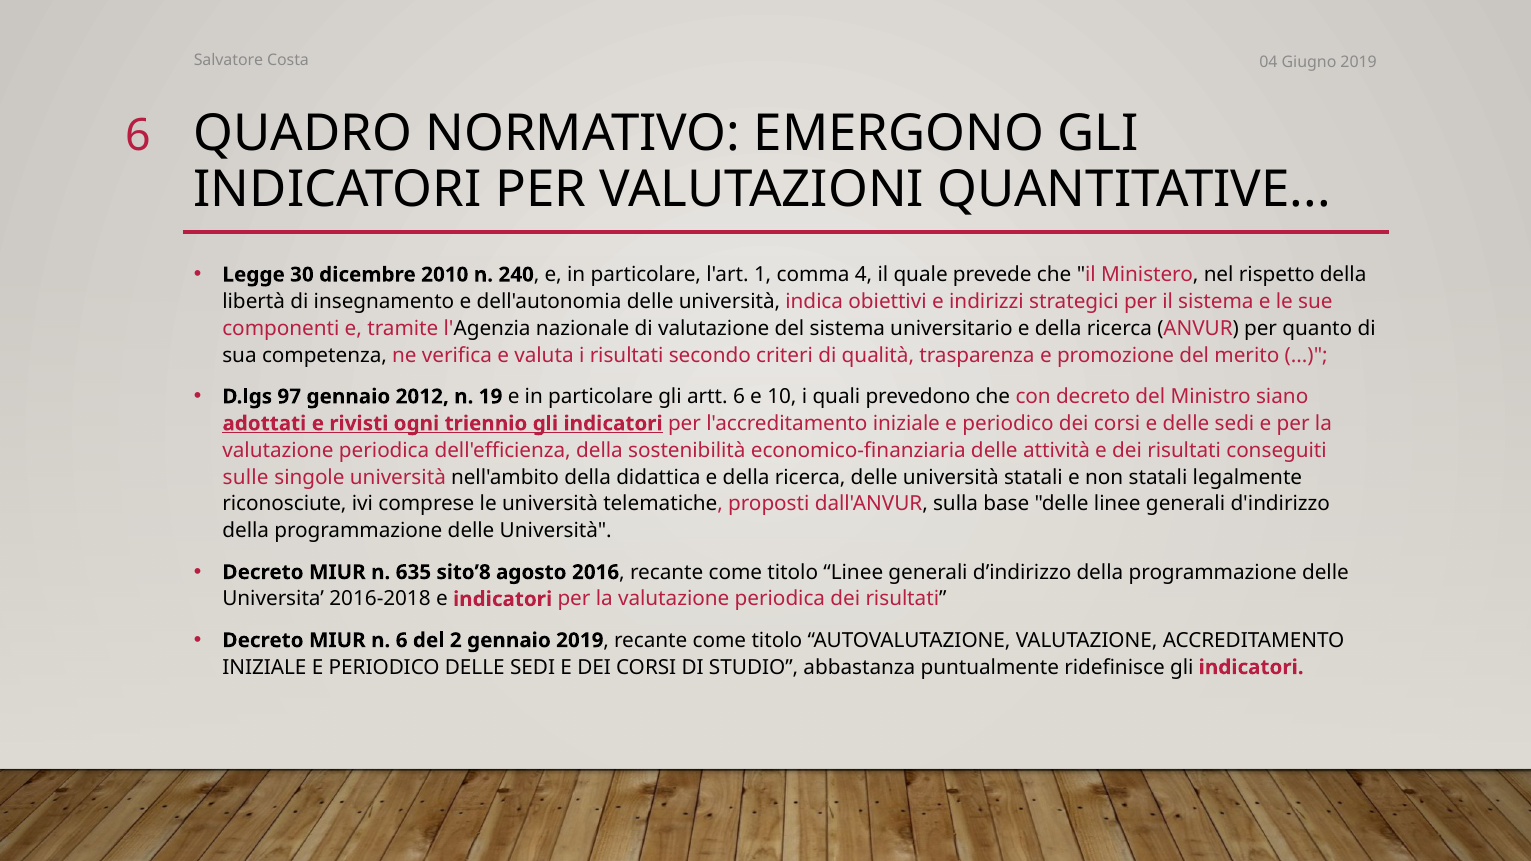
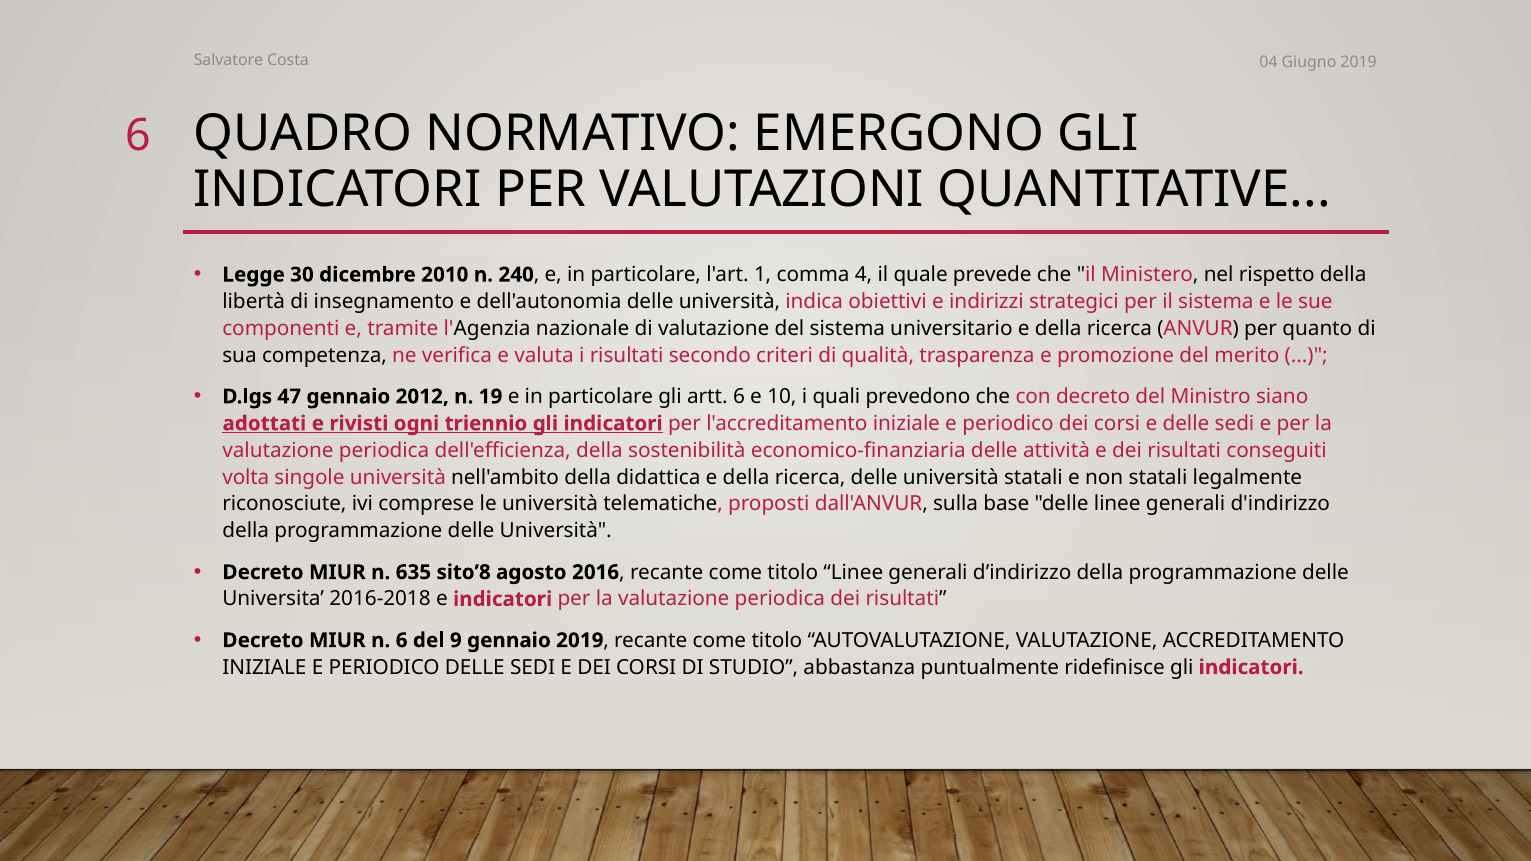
97: 97 -> 47 (289, 397)
sulle: sulle -> volta (246, 477)
2: 2 -> 9 (456, 641)
